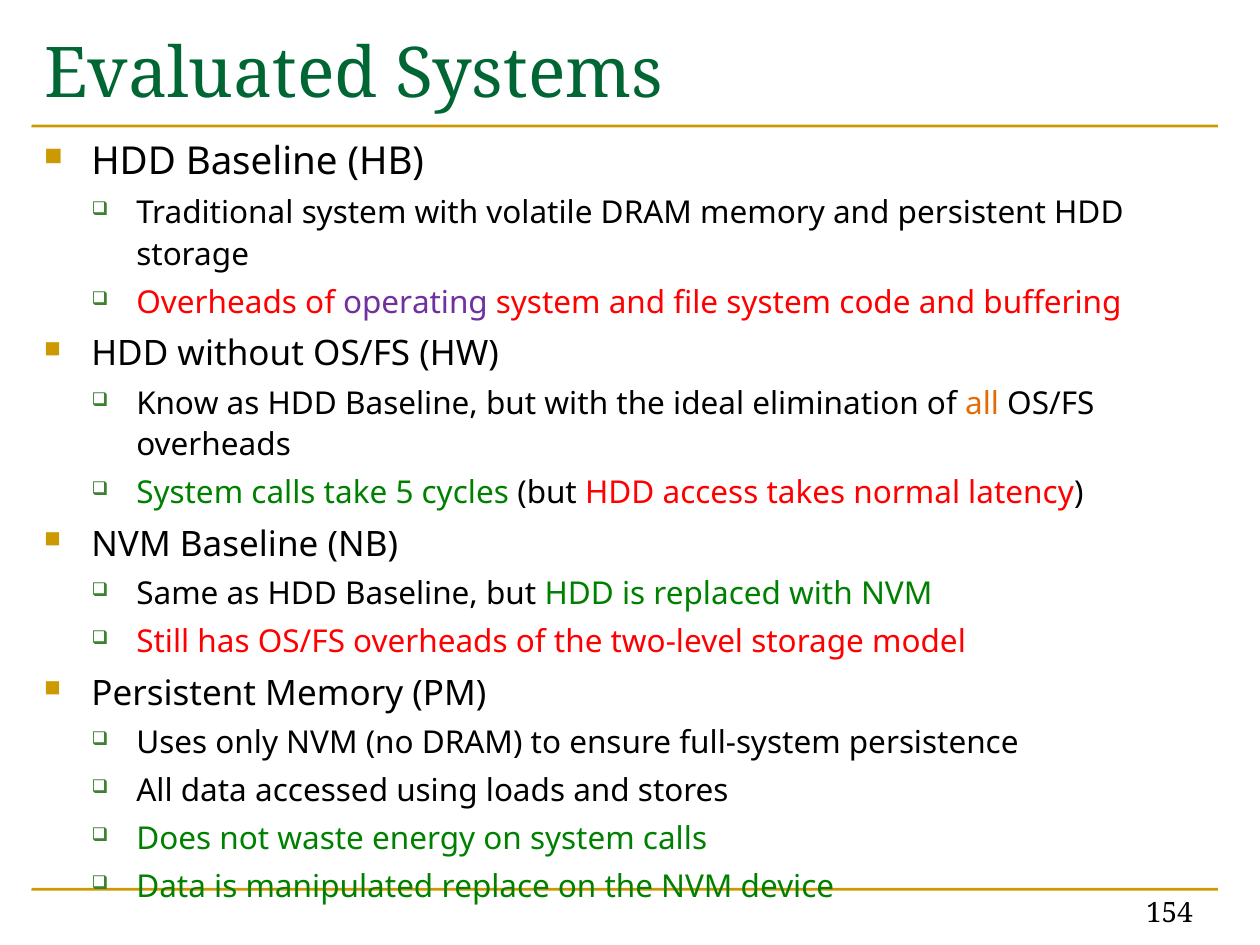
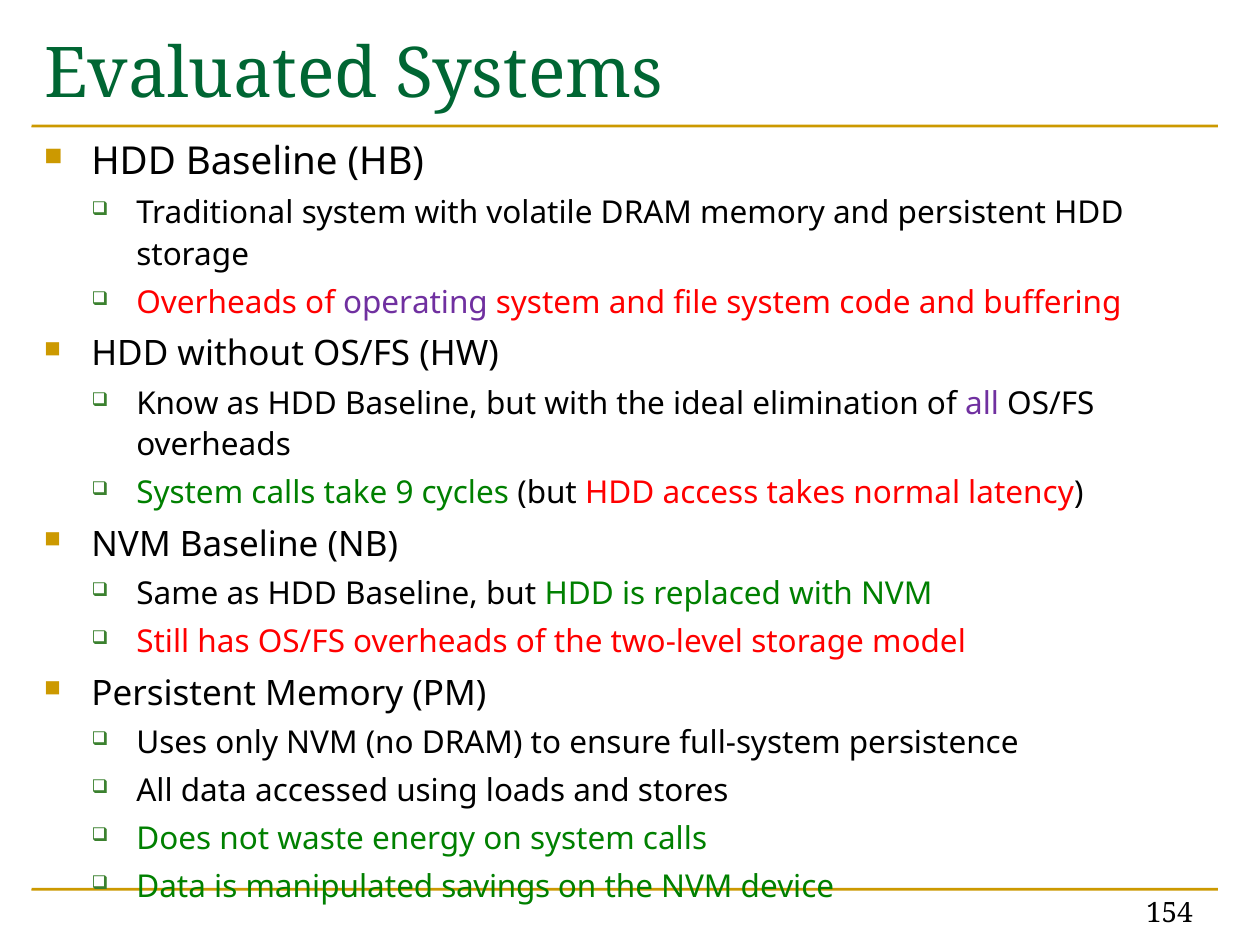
all colour: orange -> purple (982, 404)
5: 5 -> 9 (405, 493)
replace: replace -> savings (496, 887)
